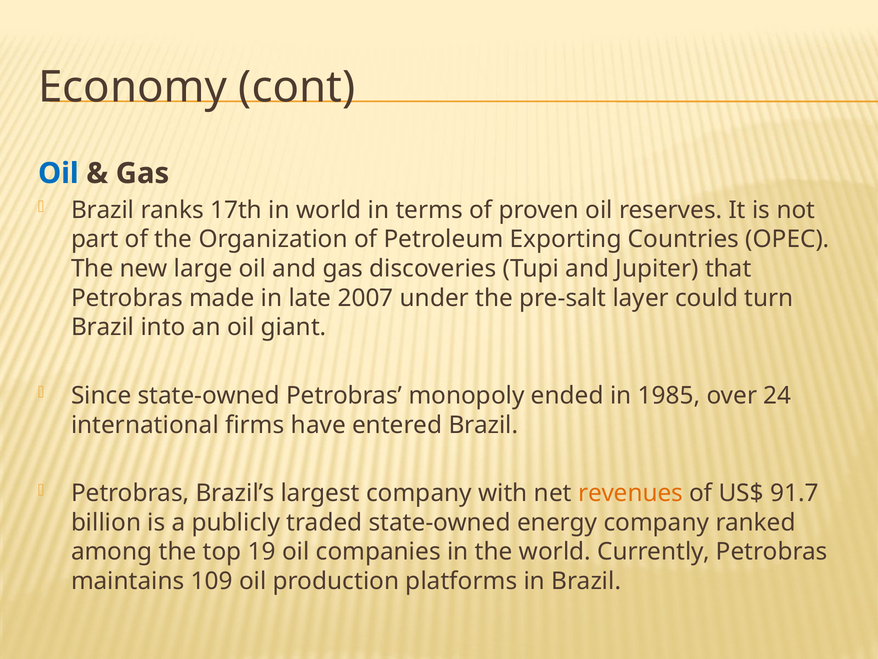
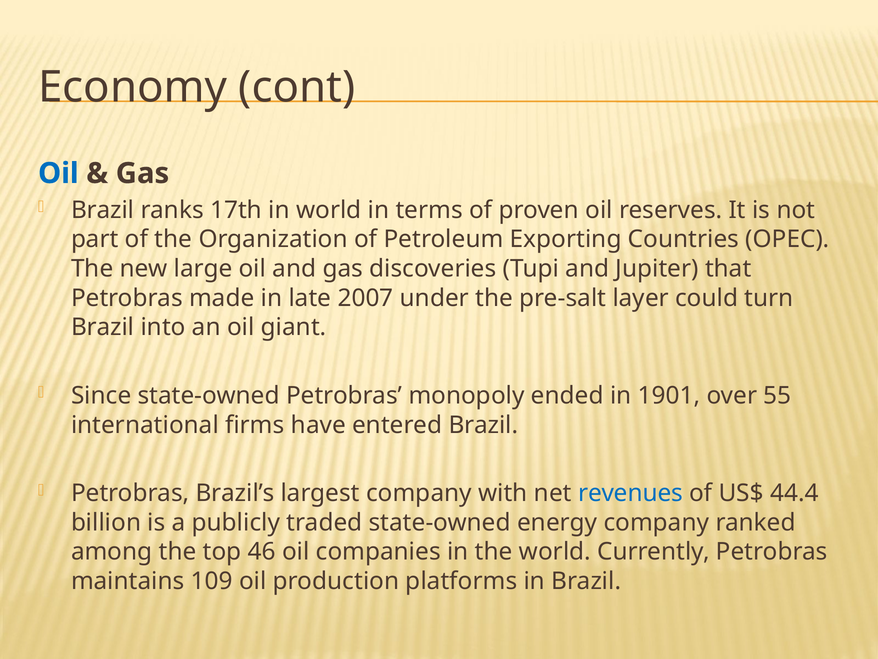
1985: 1985 -> 1901 (669, 395)
24: 24 -> 55 (777, 395)
revenues colour: orange -> blue (630, 493)
91.7: 91.7 -> 44.4 (795, 493)
19: 19 -> 46 (262, 552)
